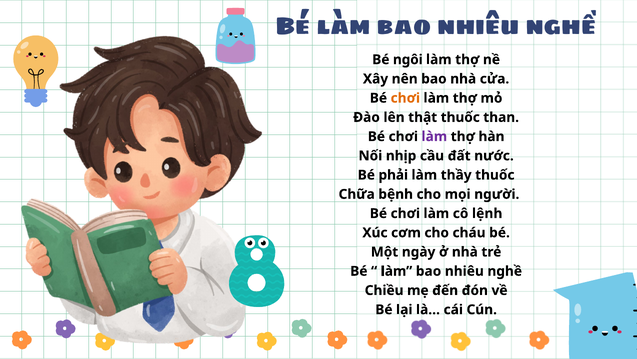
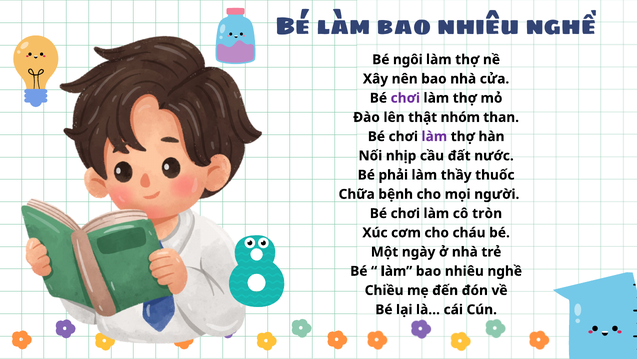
chơi colour: orange -> purple (405, 98)
thật thuốc: thuốc -> nhóm (460, 117)
lệnh: lệnh -> tròn (487, 213)
